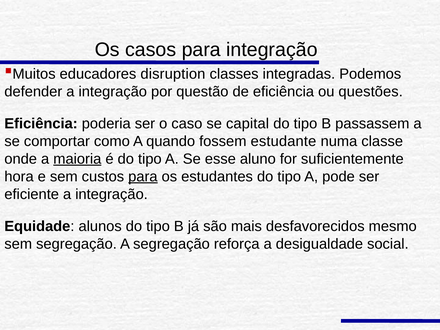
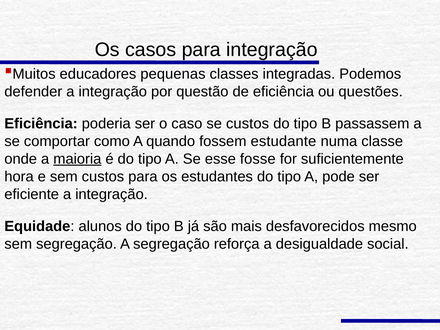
disruption: disruption -> pequenas (173, 74)
se capital: capital -> custos (248, 124)
aluno: aluno -> fosse (258, 159)
para underline: present -> none (143, 177)
